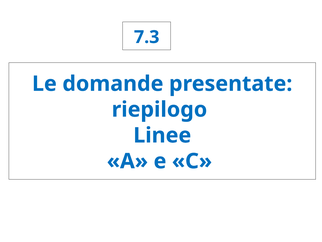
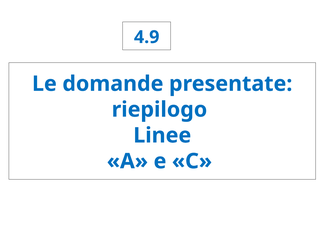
7.3: 7.3 -> 4.9 (147, 37)
